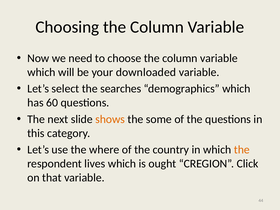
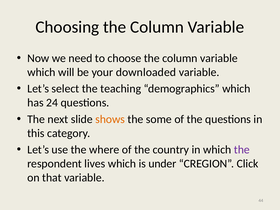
searches: searches -> teaching (121, 89)
60: 60 -> 24 (52, 103)
the colour: orange -> purple (242, 150)
ought: ought -> under (162, 164)
